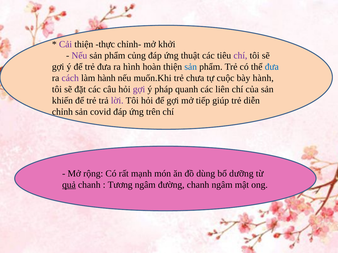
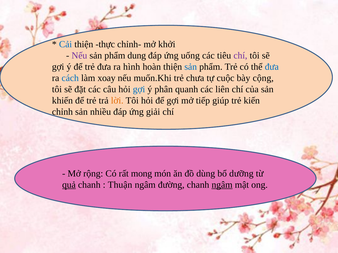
Cải colour: purple -> blue (66, 44)
củng: củng -> dung (137, 56)
thuật: thuật -> uống (190, 56)
cách colour: purple -> blue (70, 78)
làm hành: hành -> xoay (107, 78)
bày hành: hành -> cộng (263, 78)
gợi colour: purple -> blue (139, 89)
pháp: pháp -> phân (164, 89)
lời colour: purple -> orange (117, 101)
diễn: diễn -> kiến (252, 101)
covid: covid -> nhiều (101, 112)
trên: trên -> giải (153, 112)
mạnh: mạnh -> mong (142, 174)
Tương: Tương -> Thuận (120, 185)
ngâm underline: none -> present (222, 185)
